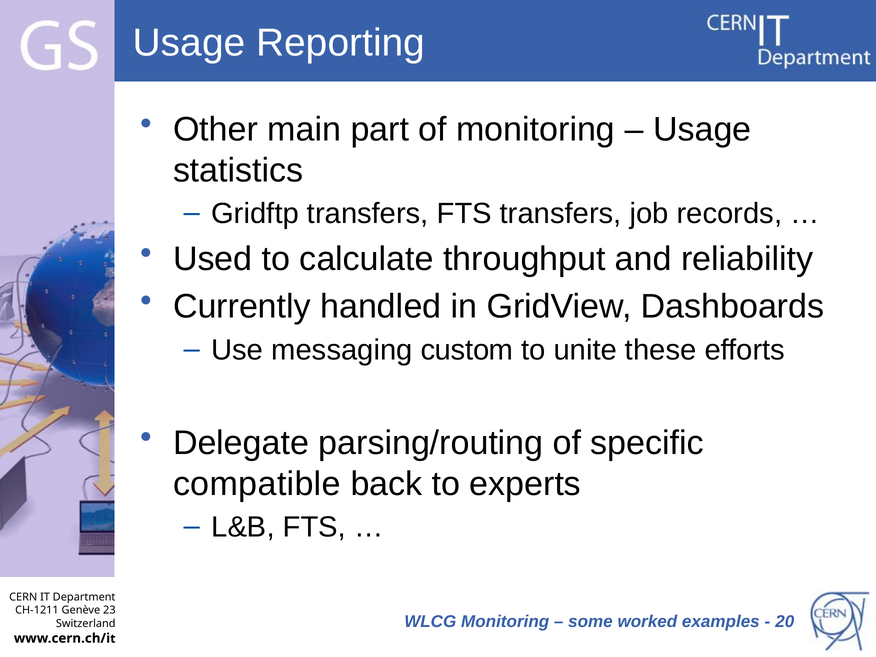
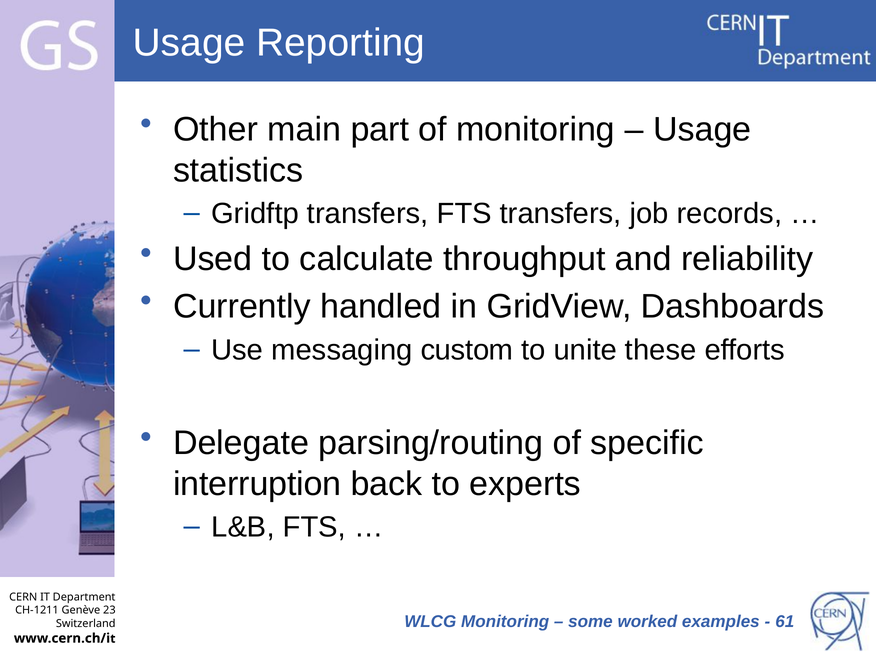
compatible: compatible -> interruption (257, 484)
20: 20 -> 61 (785, 622)
